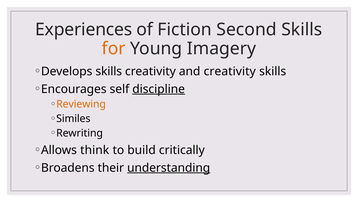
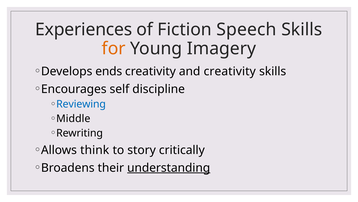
Second: Second -> Speech (246, 30)
Develops skills: skills -> ends (109, 71)
discipline underline: present -> none (159, 89)
Reviewing colour: orange -> blue (81, 104)
Similes: Similes -> Middle (73, 118)
build: build -> story (142, 150)
